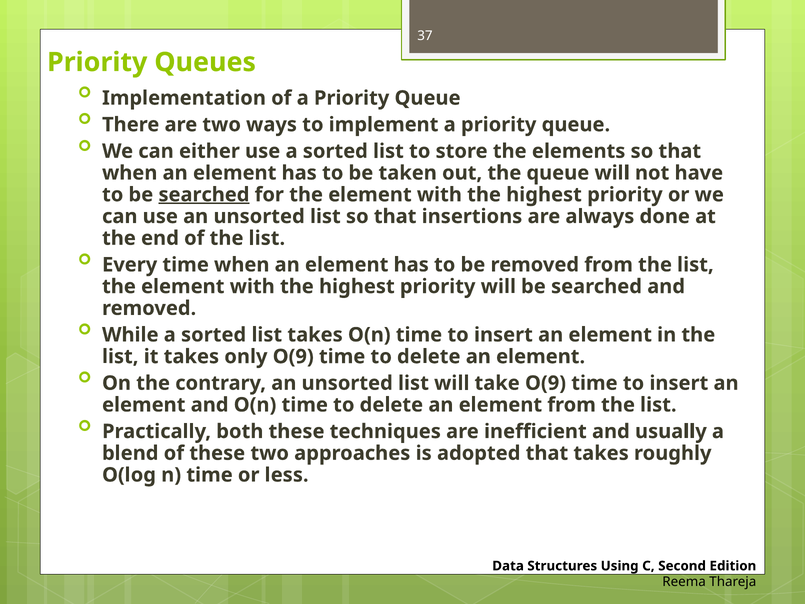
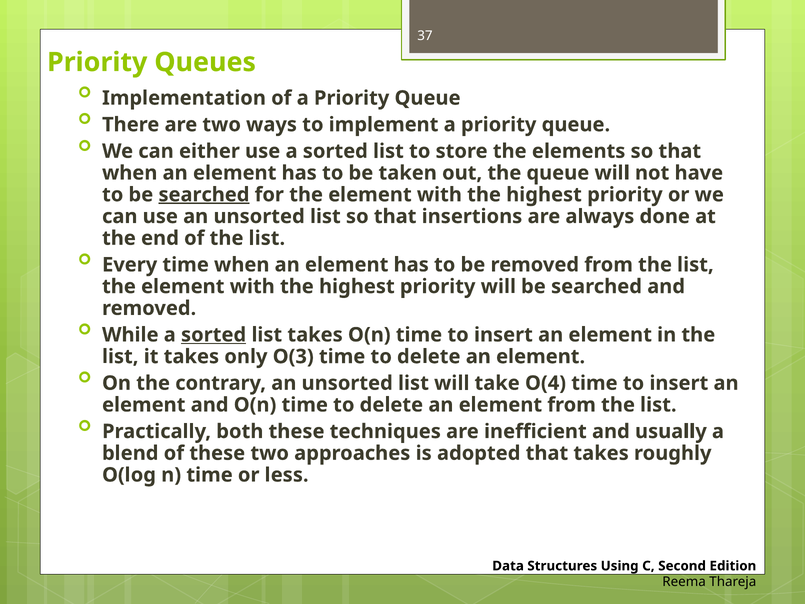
sorted underline: none -> present (214, 335)
only O(9: O(9 -> O(3 (293, 356)
take O(9: O(9 -> O(4 (546, 383)
